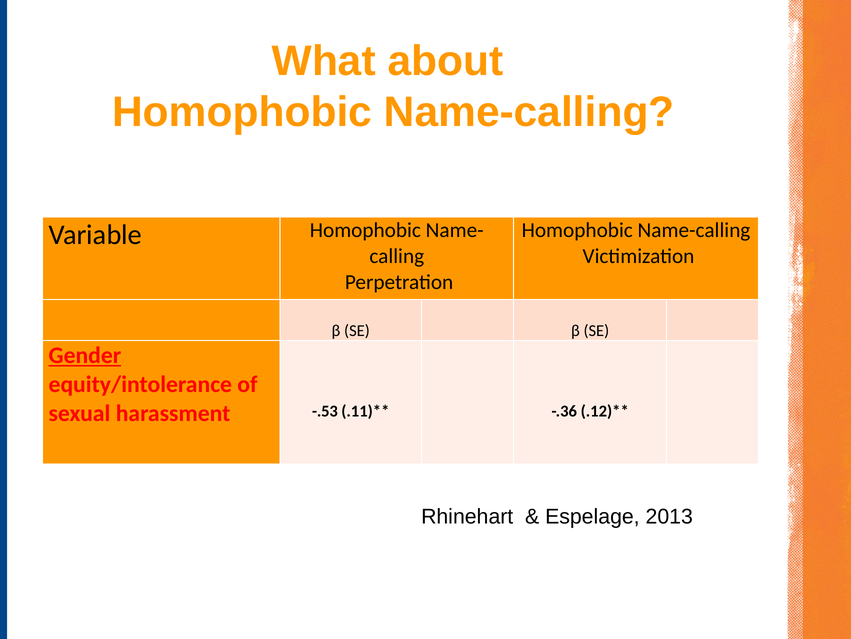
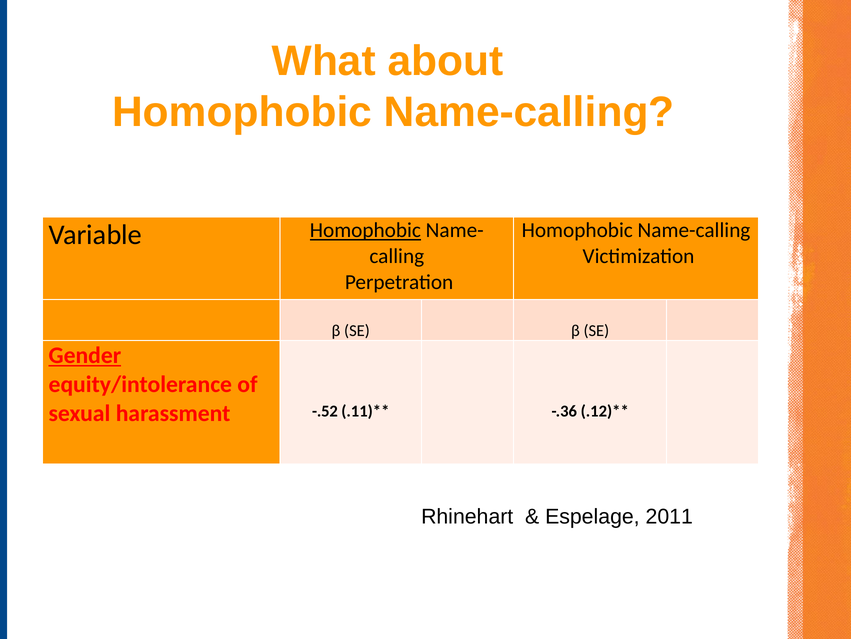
Homophobic underline: none -> present (365, 230)
-.53: -.53 -> -.52 (325, 411)
2013: 2013 -> 2011 (669, 516)
